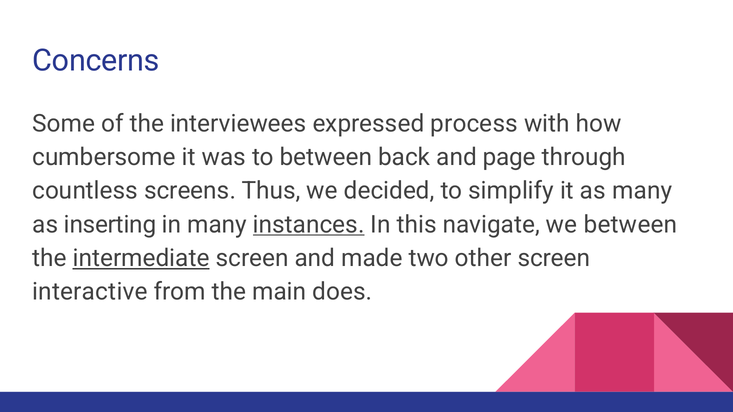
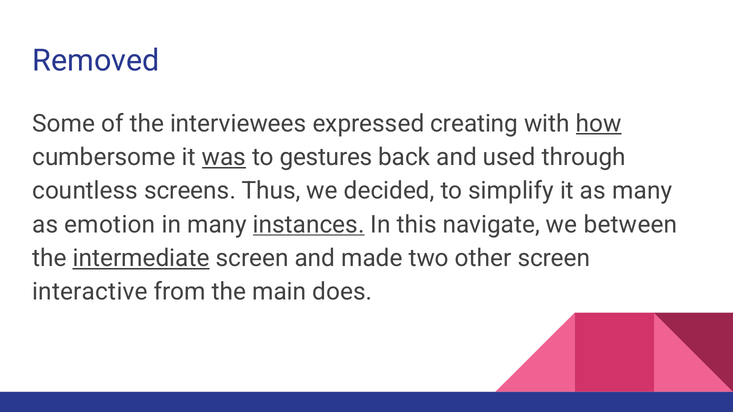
Concerns: Concerns -> Removed (96, 61)
process: process -> creating (474, 124)
how underline: none -> present (599, 124)
was underline: none -> present (224, 157)
to between: between -> gestures (326, 157)
page: page -> used (509, 157)
inserting: inserting -> emotion (110, 225)
